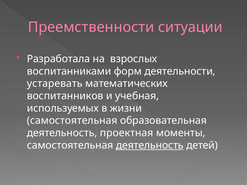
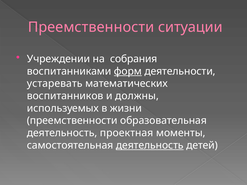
Разработала: Разработала -> Учреждении (58, 59)
взрослых: взрослых -> собрания (134, 59)
форм underline: none -> present (128, 71)
учебная: учебная -> должны (137, 96)
самостоятельная: самостоятельная -> преемственности (72, 121)
